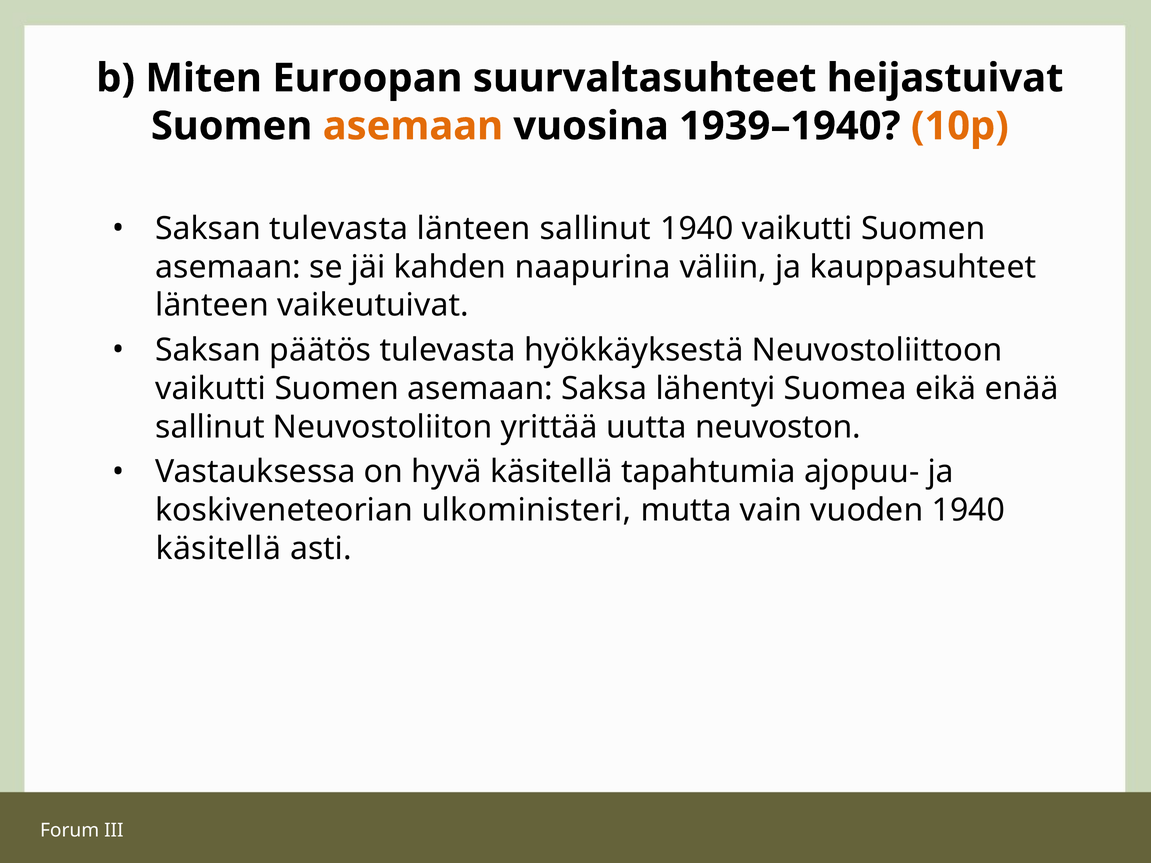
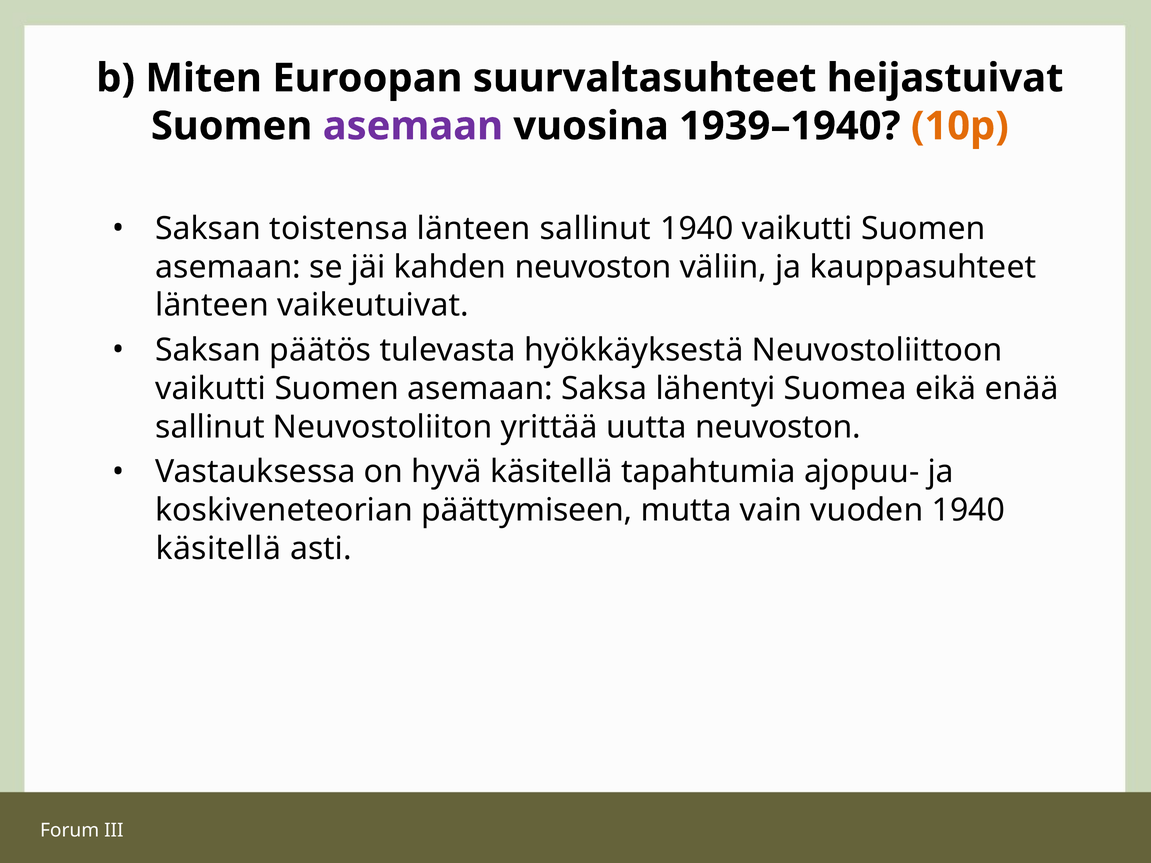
asemaan colour: orange -> purple (413, 126)
Saksan tulevasta: tulevasta -> toistensa (339, 229)
kahden naapurina: naapurina -> neuvoston (593, 267)
ulkoministeri: ulkoministeri -> päättymiseen (527, 510)
